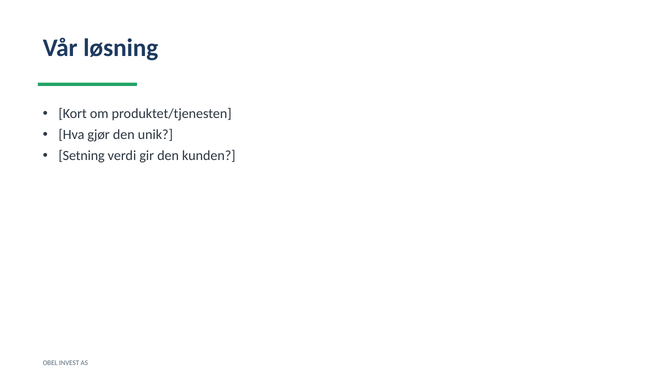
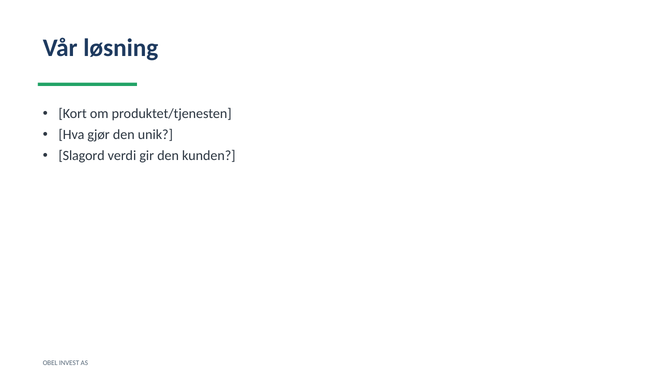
Setning: Setning -> Slagord (82, 156)
